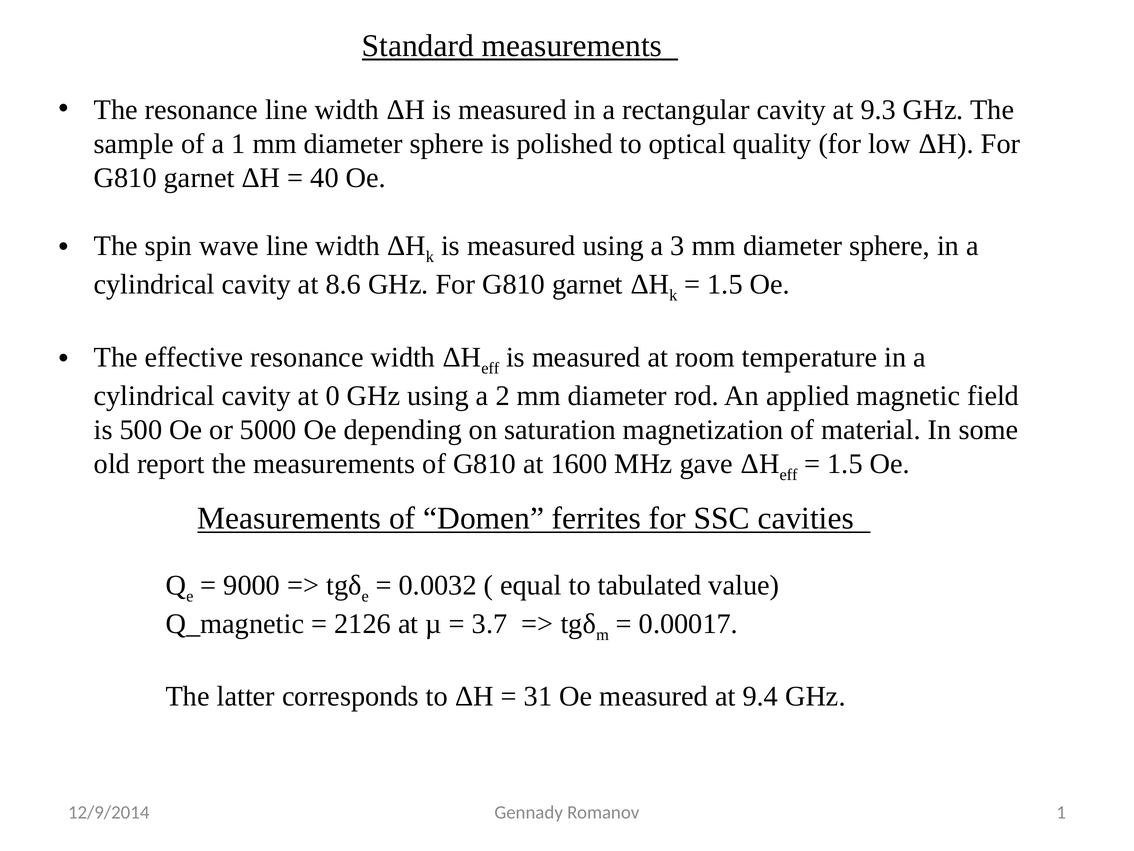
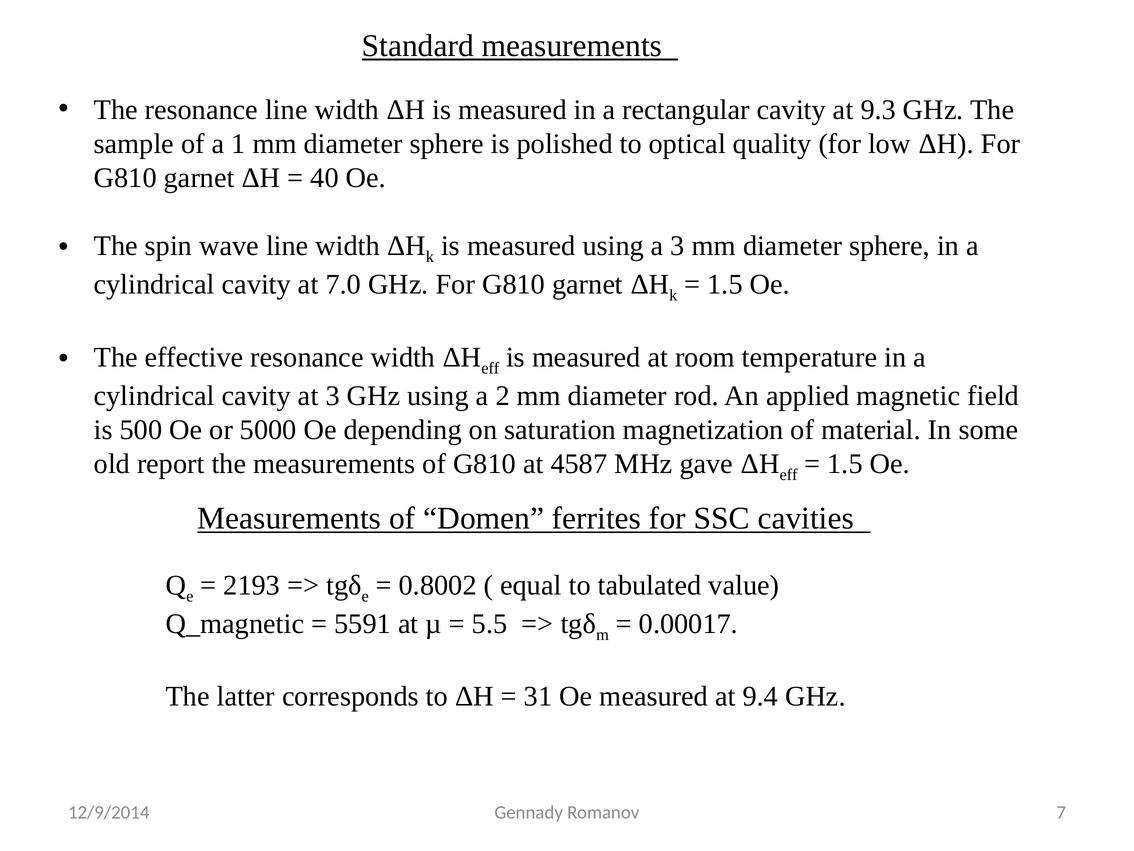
8.6: 8.6 -> 7.0 (343, 284)
at 0: 0 -> 3 (333, 396)
1600: 1600 -> 4587 (579, 464)
9000: 9000 -> 2193 (252, 585)
0.0032: 0.0032 -> 0.8002 (438, 585)
2126: 2126 -> 5591 (363, 623)
3.7: 3.7 -> 5.5 (490, 623)
Romanov 1: 1 -> 7 (1061, 812)
